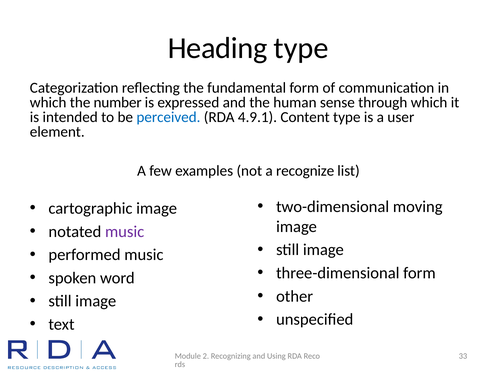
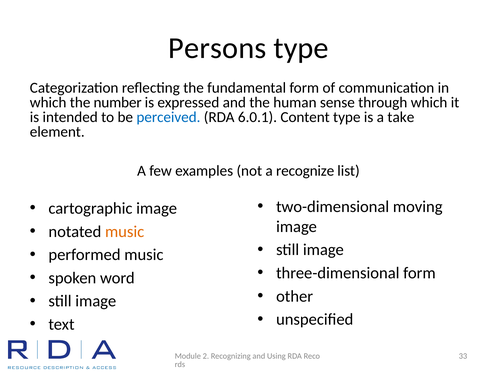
Heading: Heading -> Persons (217, 48)
4.9.1: 4.9.1 -> 6.0.1 (257, 117)
user: user -> take (401, 117)
music colour: purple -> orange (125, 231)
